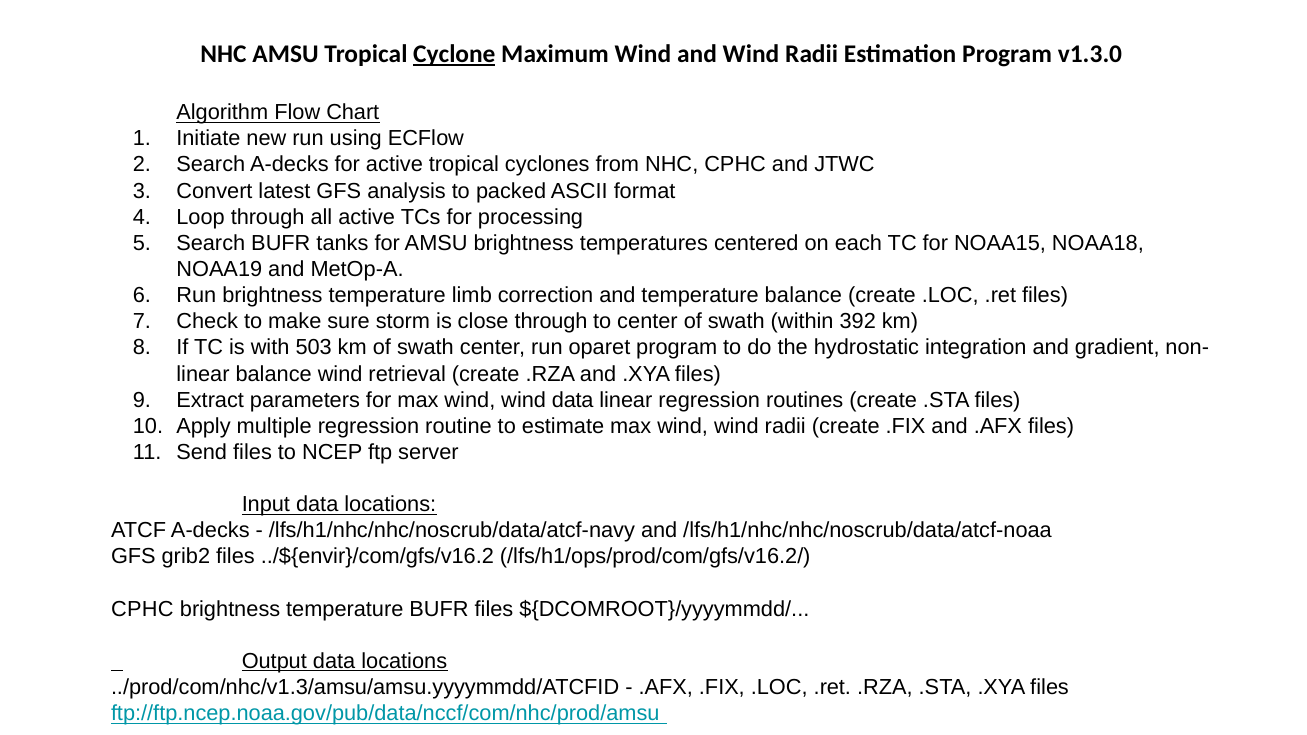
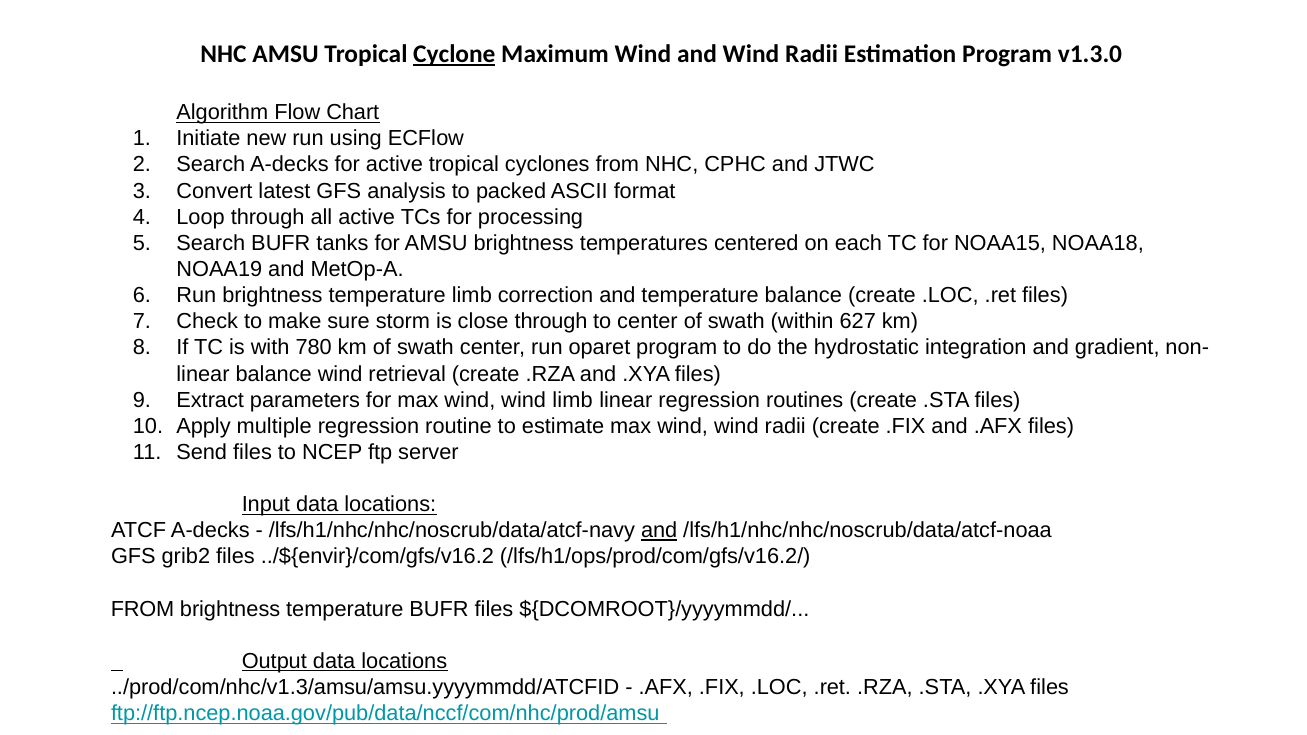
392: 392 -> 627 (858, 322)
503: 503 -> 780 (314, 348)
wind data: data -> limb (573, 400)
and underline: none -> present (659, 531)
CPHC: CPHC -> FROM (143, 609)
